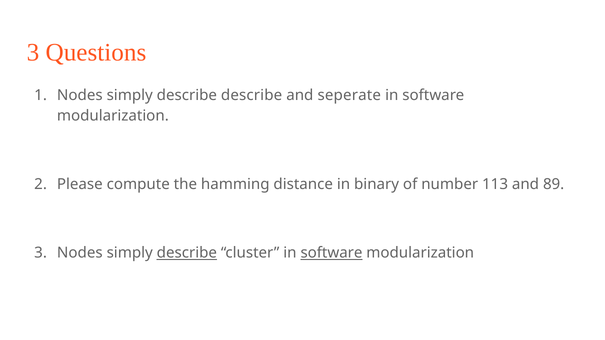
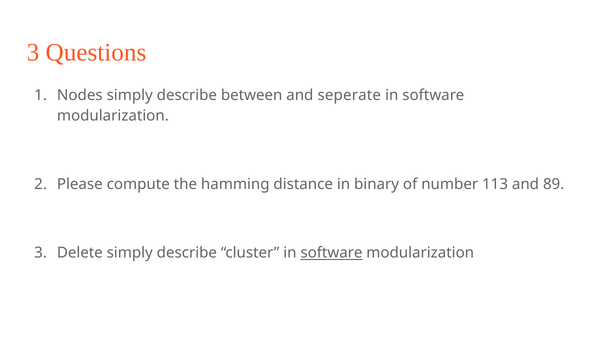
describe describe: describe -> between (252, 95)
3 Nodes: Nodes -> Delete (80, 253)
describe underline: present -> none (187, 253)
